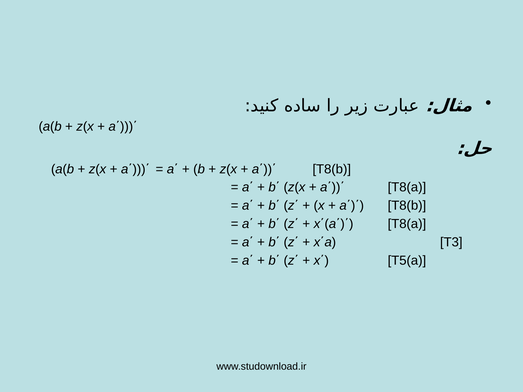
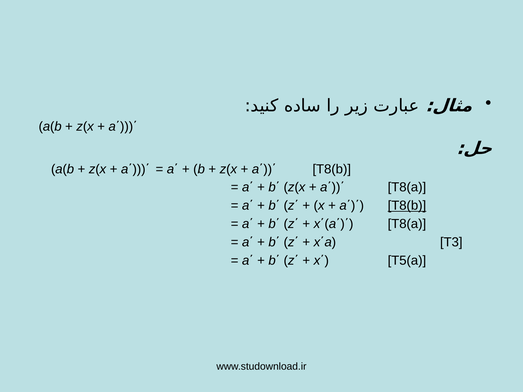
T8(b underline: none -> present (407, 206)
